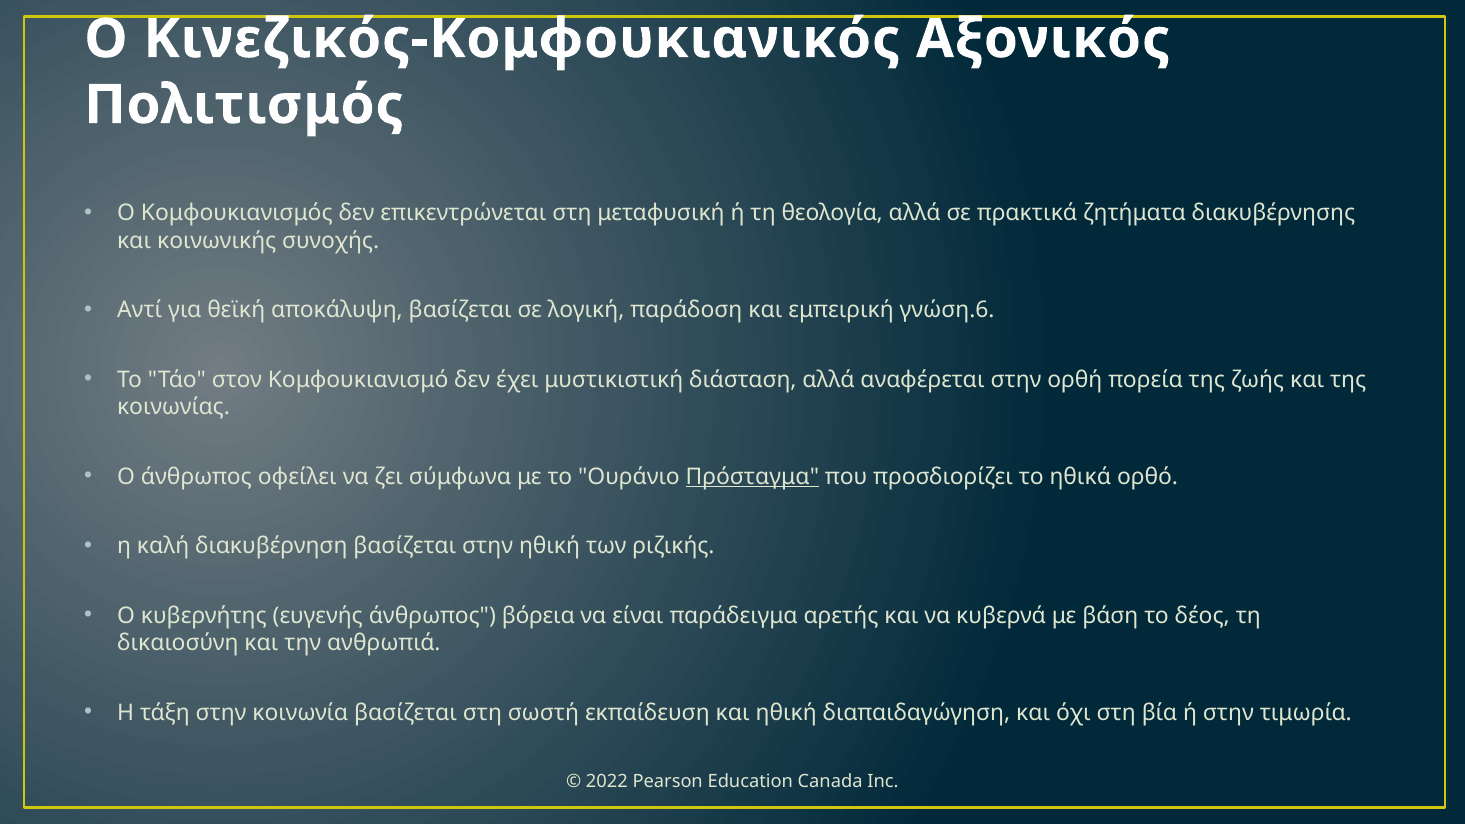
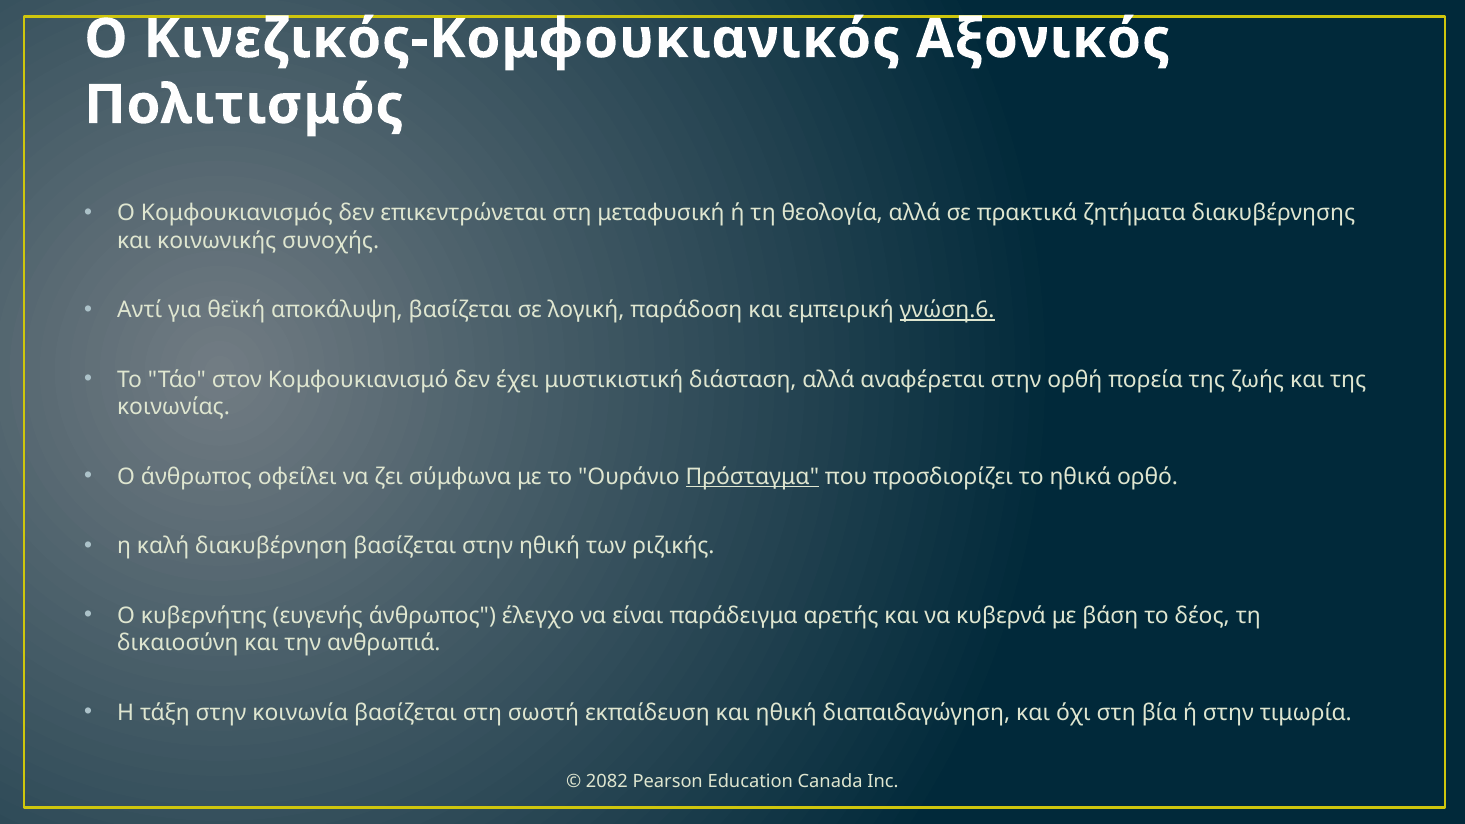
γνώση.6 underline: none -> present (947, 310)
βόρεια: βόρεια -> έλεγχο (538, 616)
2022: 2022 -> 2082 (607, 782)
